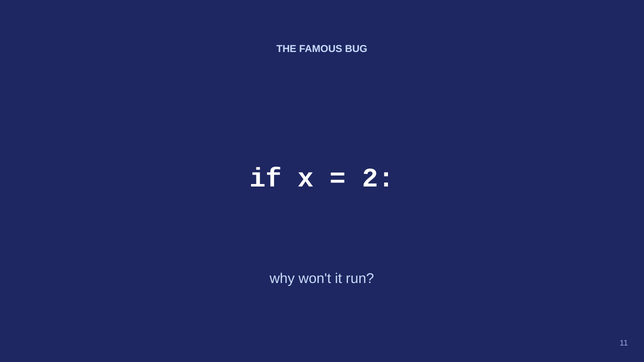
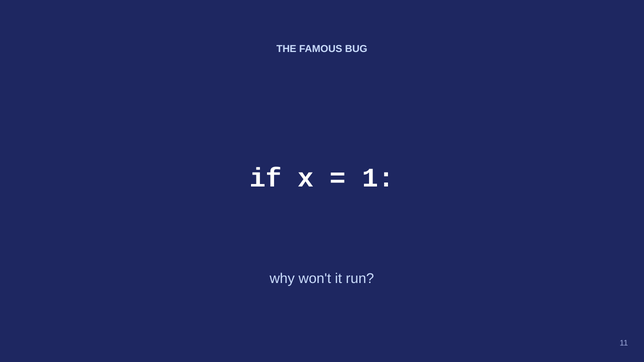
2: 2 -> 1 (378, 178)
